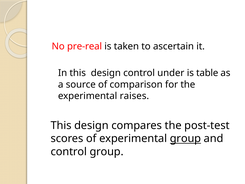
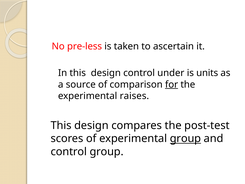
pre-real: pre-real -> pre-less (85, 46)
table: table -> units (207, 73)
for underline: none -> present (172, 84)
